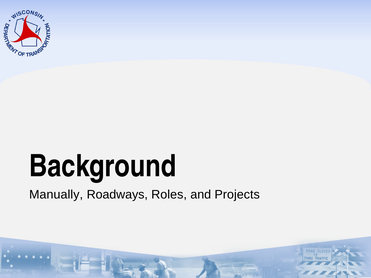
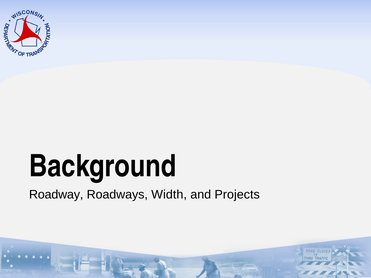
Manually: Manually -> Roadway (56, 195)
Roles: Roles -> Width (169, 195)
